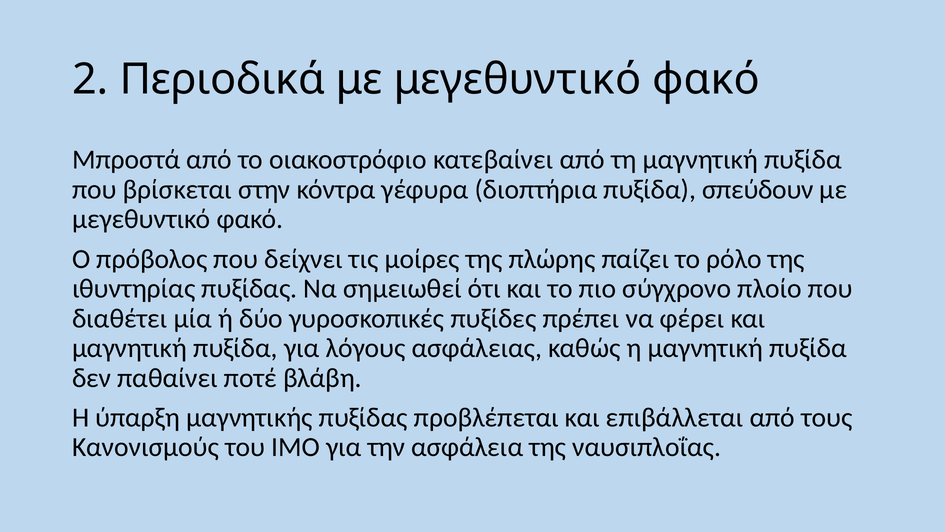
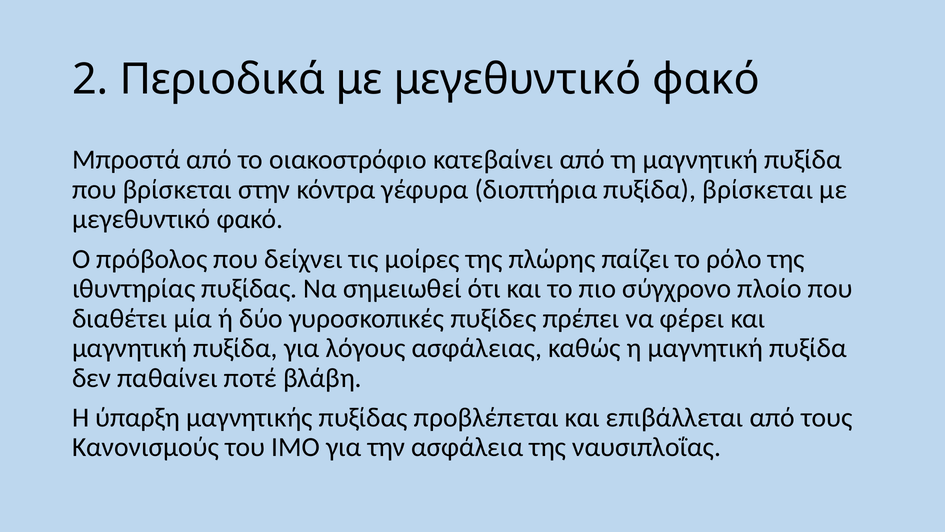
πυξίδα σπεύδουν: σπεύδουν -> βρίσκεται (758, 189)
